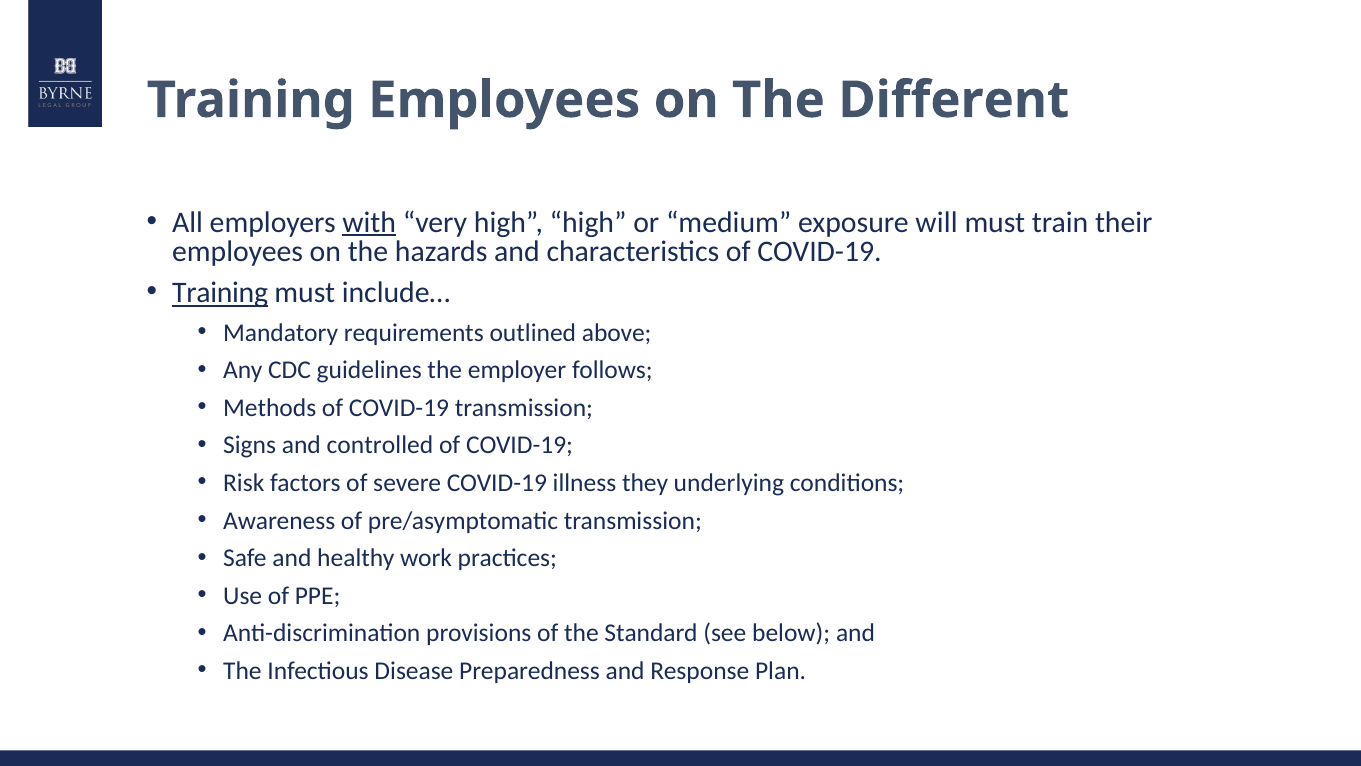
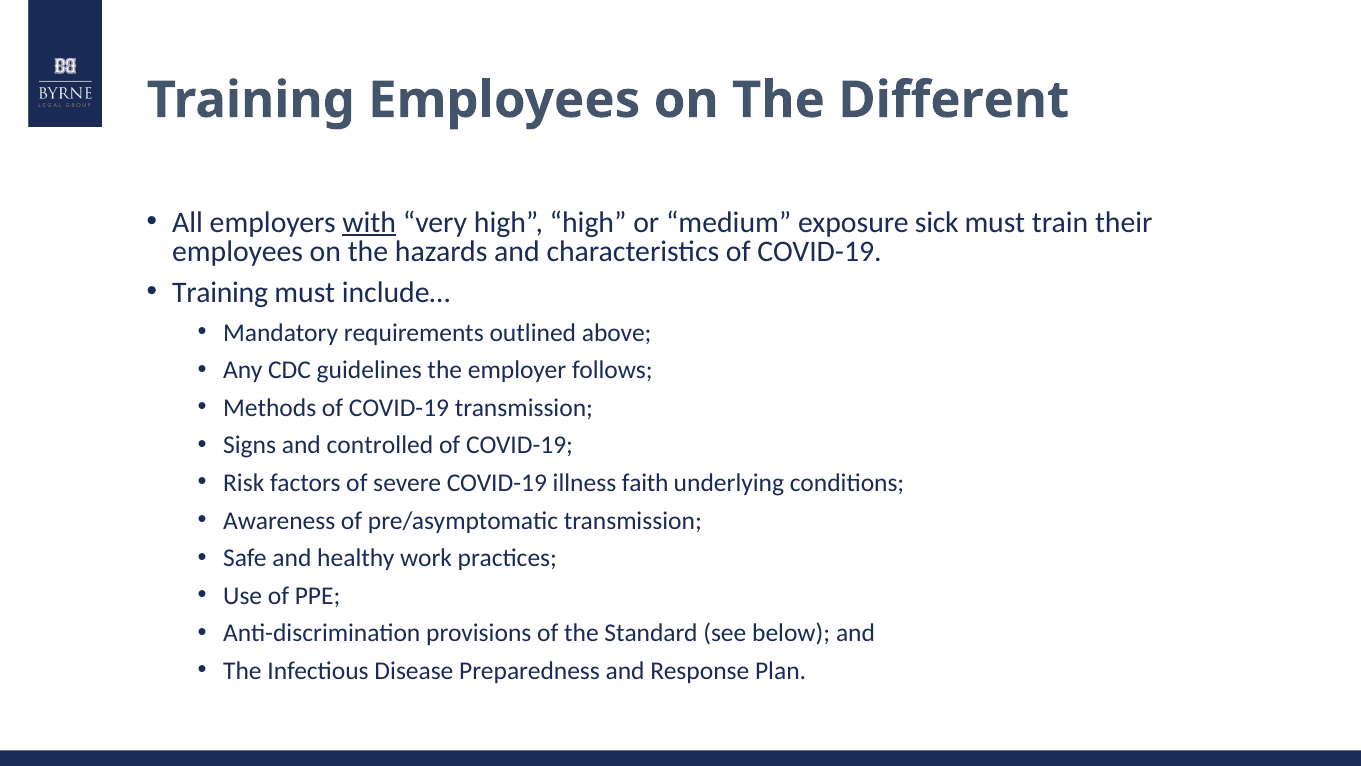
will: will -> sick (937, 222)
Training underline: present -> none (220, 293)
they: they -> faith (645, 483)
